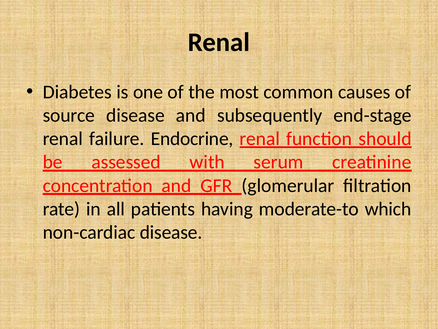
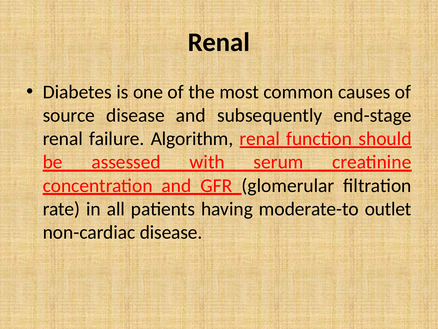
Endocrine: Endocrine -> Algorithm (192, 139)
which: which -> outlet (388, 209)
